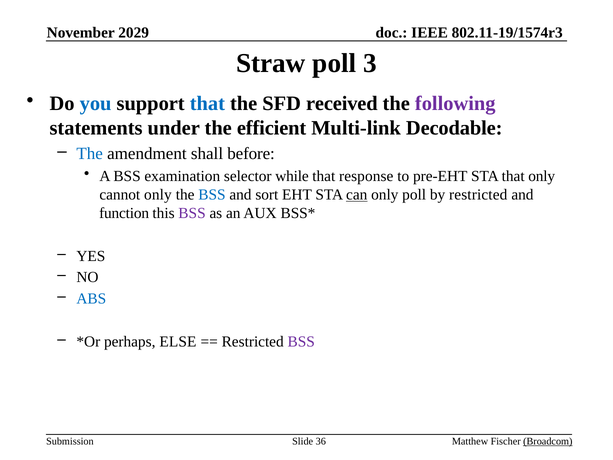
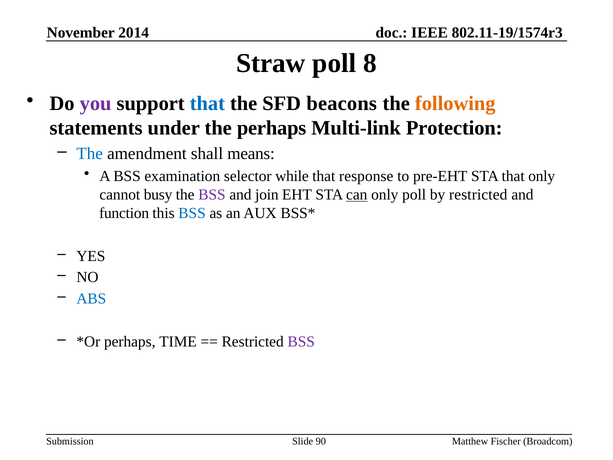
2029: 2029 -> 2014 (134, 33)
3: 3 -> 8 (370, 63)
you colour: blue -> purple (96, 104)
received: received -> beacons (342, 104)
following colour: purple -> orange (455, 104)
the efficient: efficient -> perhaps (272, 128)
Decodable: Decodable -> Protection (454, 128)
before: before -> means (251, 154)
cannot only: only -> busy (158, 195)
BSS colour: blue -> purple (212, 195)
sort: sort -> join (267, 195)
BSS colour: purple -> blue (192, 213)
ELSE: ELSE -> TIME (178, 342)
36: 36 -> 90 (321, 441)
Broadcom underline: present -> none (548, 441)
